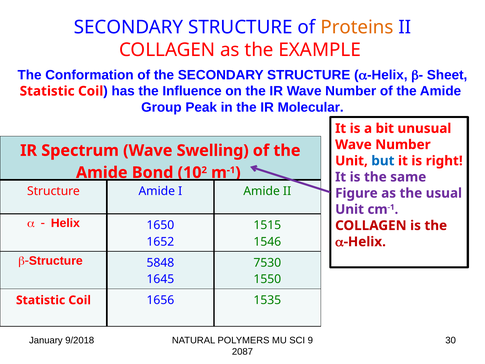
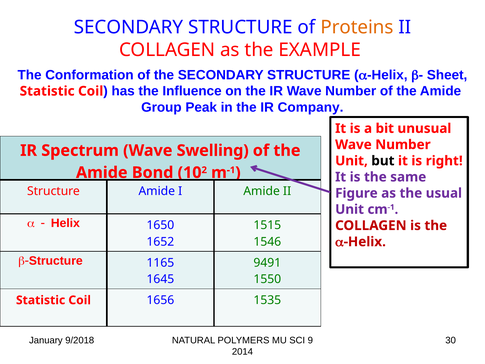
Molecular: Molecular -> Company (311, 107)
but colour: blue -> black (383, 161)
5848: 5848 -> 1165 (160, 263)
7530: 7530 -> 9491 (267, 263)
2087: 2087 -> 2014 (242, 351)
